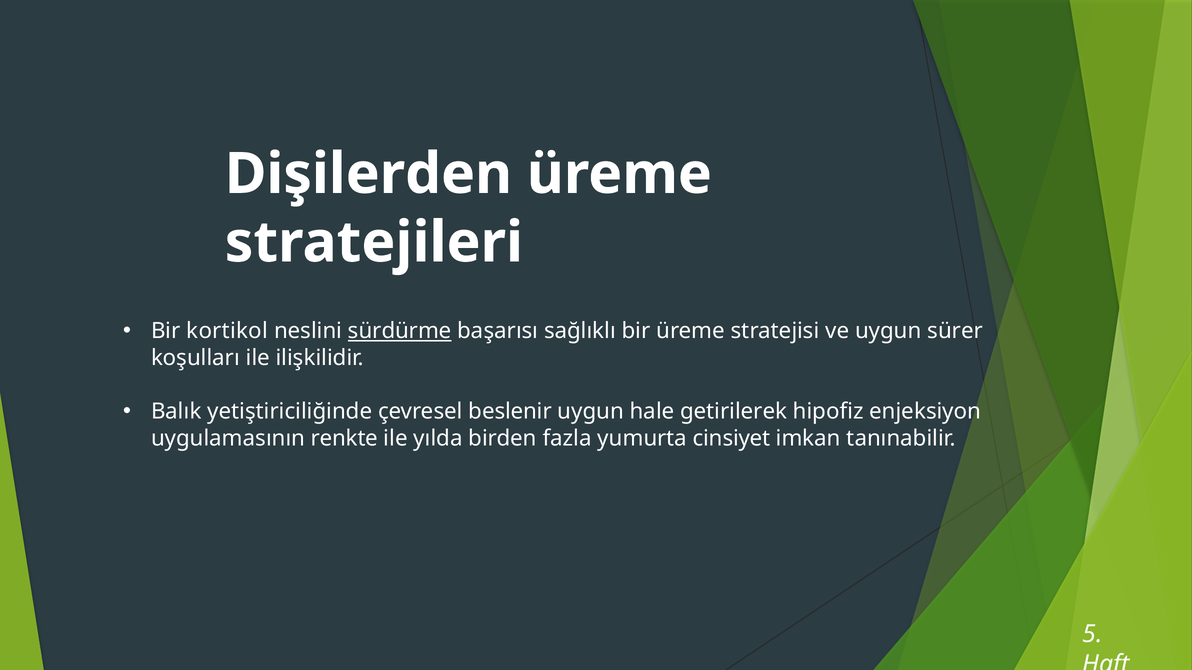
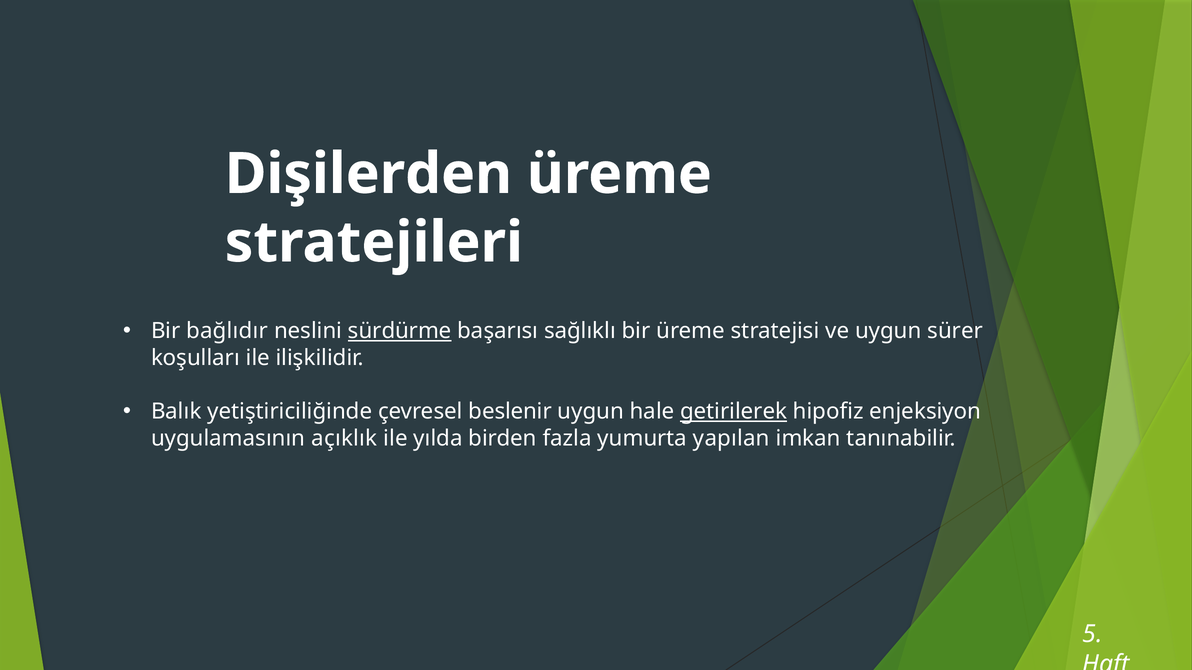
kortikol: kortikol -> bağlıdır (227, 331)
getirilerek underline: none -> present (734, 412)
renkte: renkte -> açıklık (344, 439)
cinsiyet: cinsiyet -> yapılan (731, 439)
